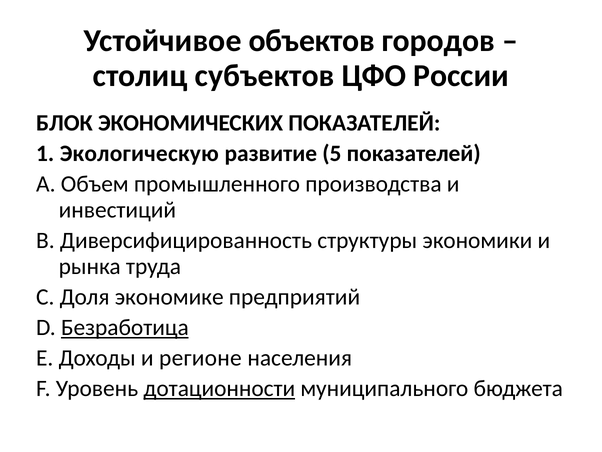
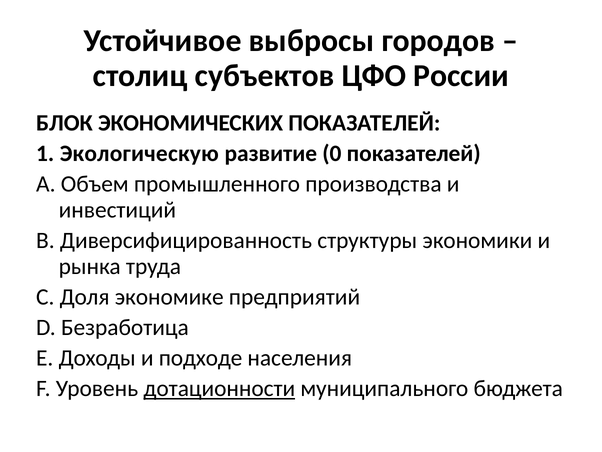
объектов: объектов -> выбросы (312, 41)
5: 5 -> 0 (332, 153)
Безработица underline: present -> none (125, 327)
регионе: регионе -> подходе (201, 358)
